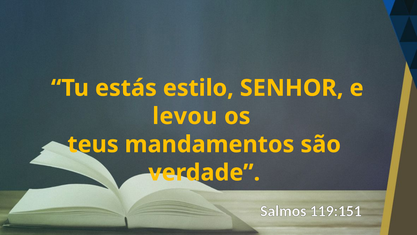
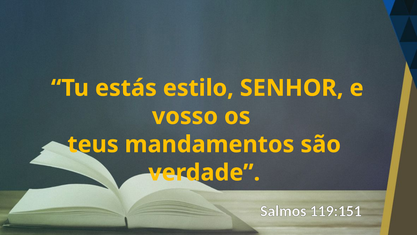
levou: levou -> vosso (185, 116)
